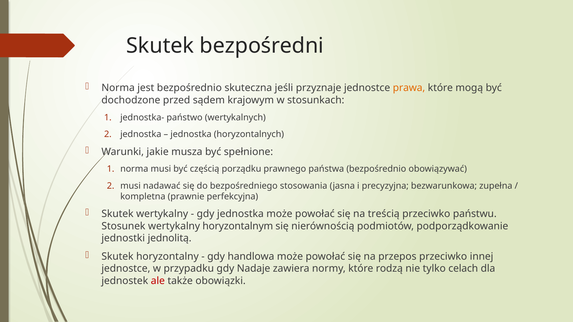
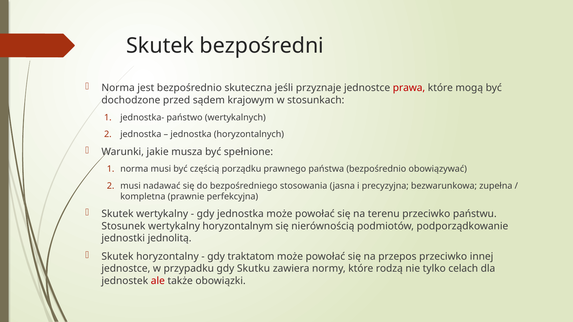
prawa colour: orange -> red (409, 88)
treścią: treścią -> terenu (384, 214)
handlowa: handlowa -> traktatom (251, 257)
Nadaje: Nadaje -> Skutku (254, 269)
